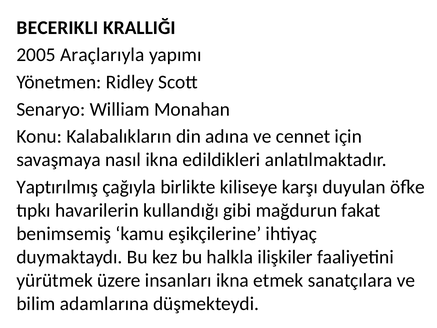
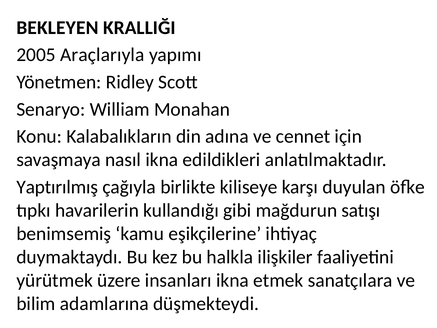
BECERIKLI: BECERIKLI -> BEKLEYEN (57, 28)
fakat: fakat -> satışı (361, 210)
